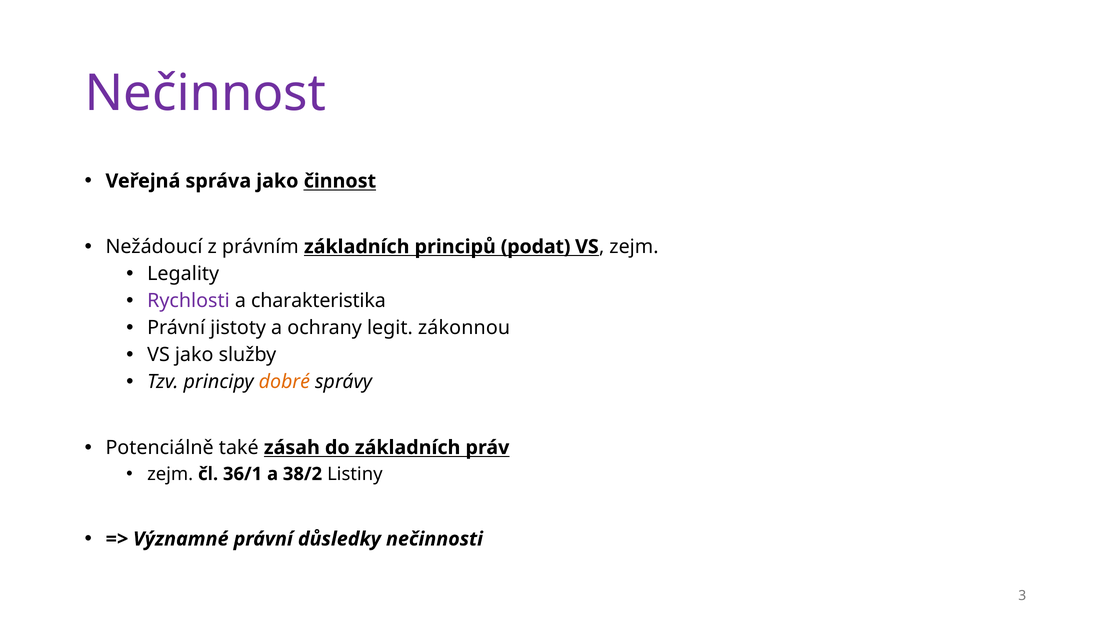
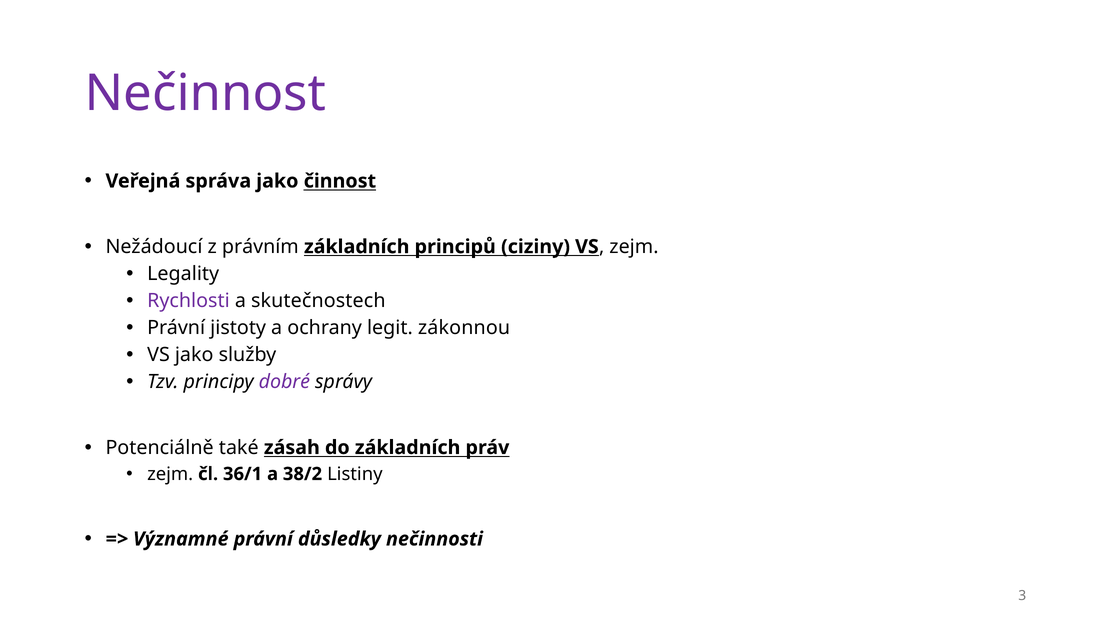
podat: podat -> ciziny (536, 247)
charakteristika: charakteristika -> skutečnostech (318, 301)
dobré colour: orange -> purple (284, 382)
